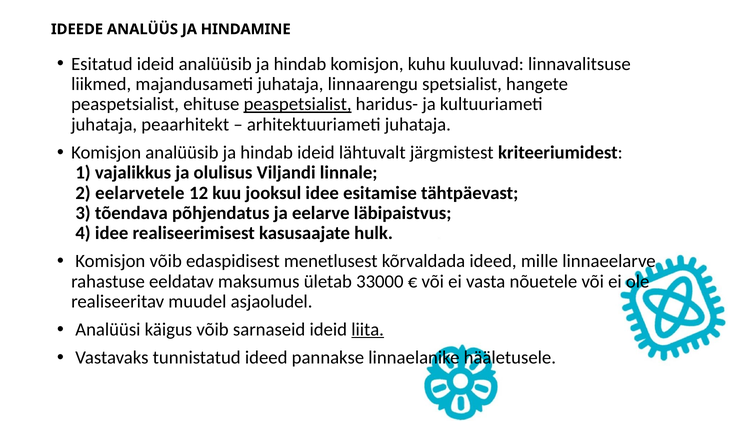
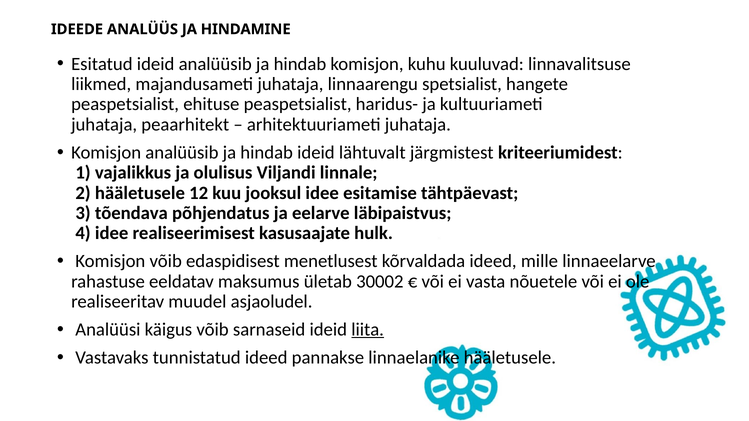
peaspetsialist underline: present -> none (298, 104)
2 eelarvetele: eelarvetele -> hääletusele (140, 193)
33000: 33000 -> 30002 (380, 282)
